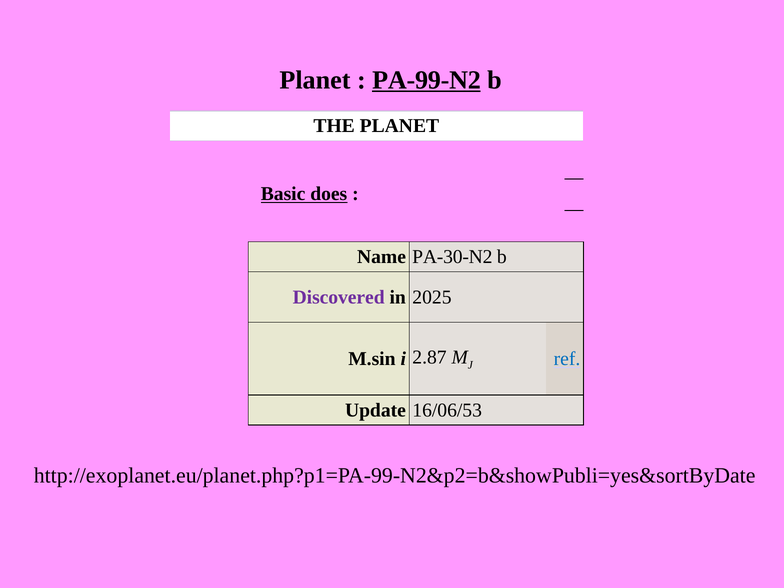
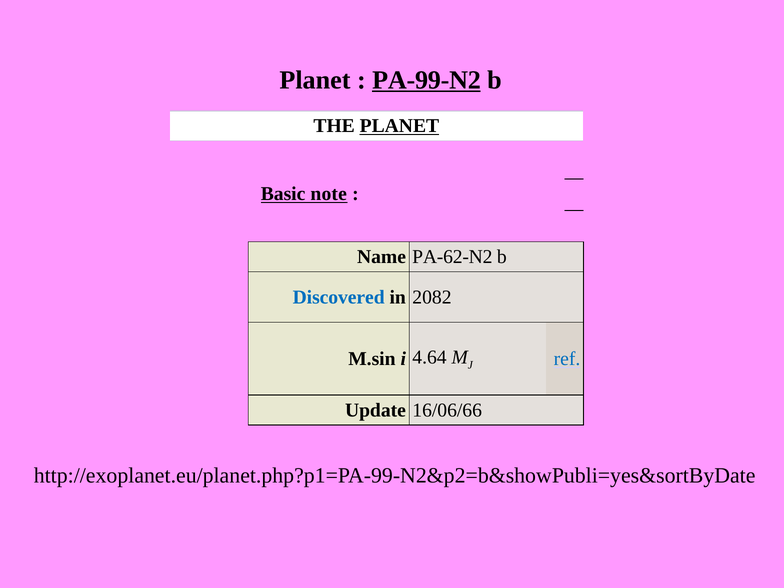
PLANET underline: none -> present (399, 126)
does: does -> note (329, 194)
PA-30-N2: PA-30-N2 -> PA-62-N2 (452, 257)
Discovered colour: purple -> blue (339, 297)
2025: 2025 -> 2082 (432, 297)
2.87: 2.87 -> 4.64 (429, 357)
16/06/53: 16/06/53 -> 16/06/66 (447, 410)
